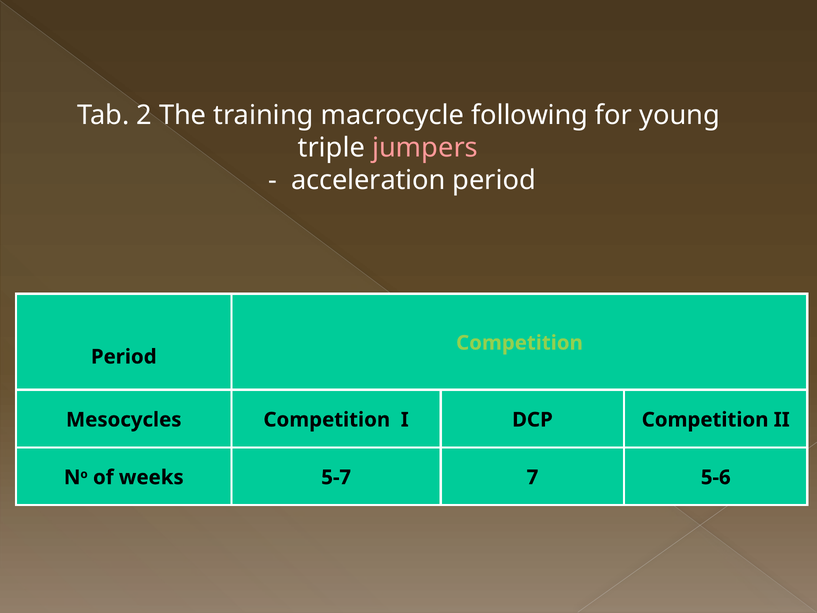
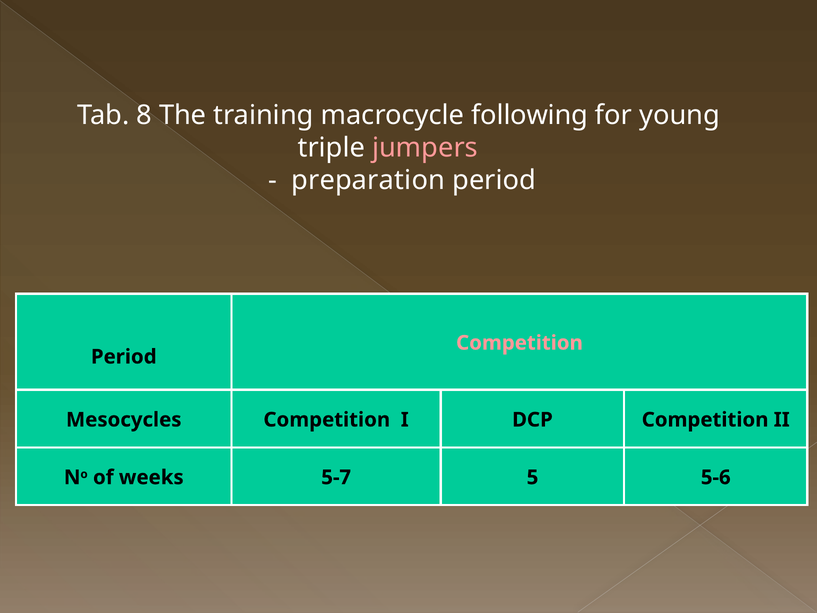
2: 2 -> 8 (144, 115)
acceleration: acceleration -> preparation (368, 180)
Competition colour: light green -> pink (519, 343)
7: 7 -> 5 (532, 477)
